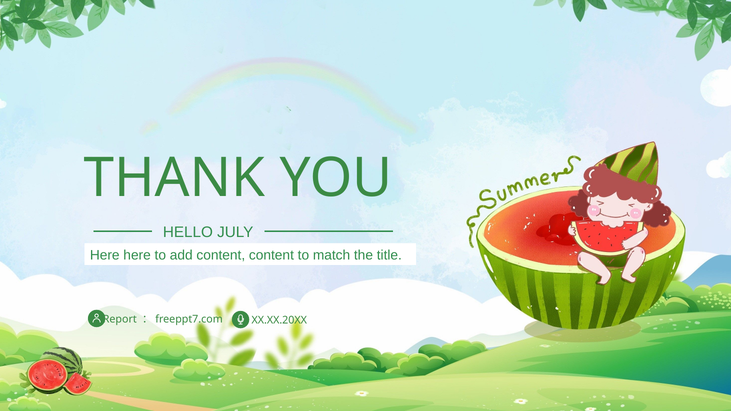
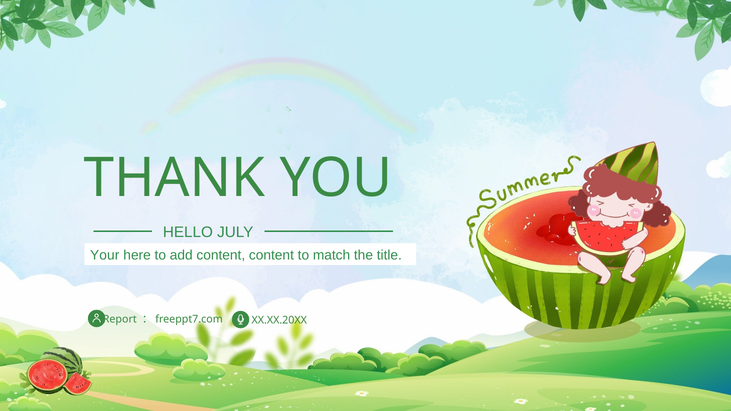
Here: Here -> Your (105, 255)
